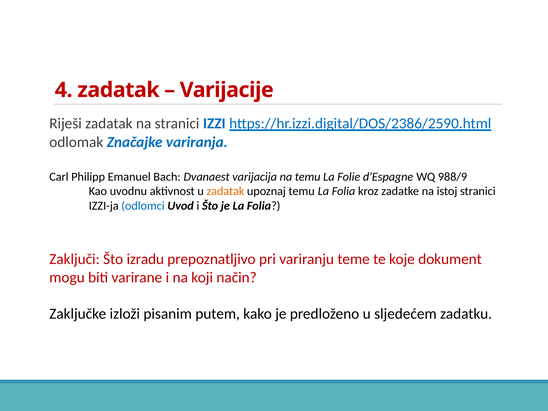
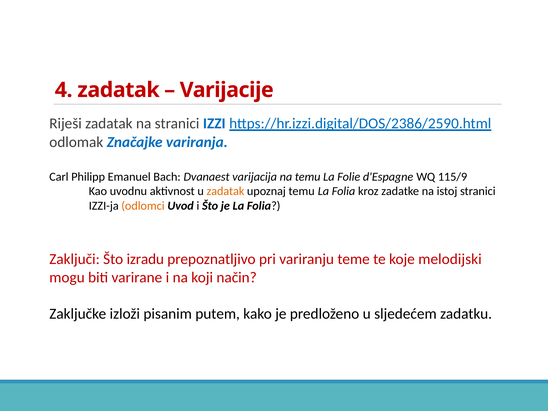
988/9: 988/9 -> 115/9 (453, 177)
odlomci colour: blue -> orange (143, 206)
dokument: dokument -> melodijski (450, 259)
